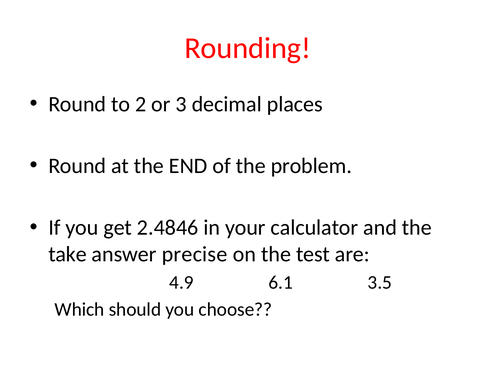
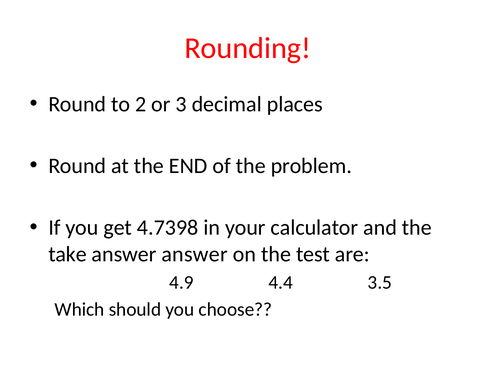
2.4846: 2.4846 -> 4.7398 (168, 228)
answer precise: precise -> answer (195, 254)
6.1: 6.1 -> 4.4 (281, 283)
